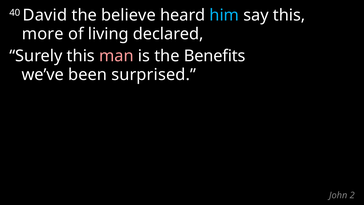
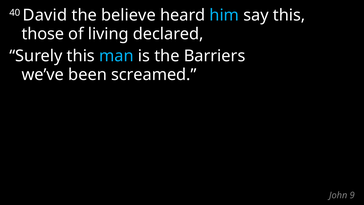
more: more -> those (43, 34)
man colour: pink -> light blue (116, 56)
Benefits: Benefits -> Barriers (215, 56)
surprised: surprised -> screamed (154, 75)
2: 2 -> 9 (352, 195)
